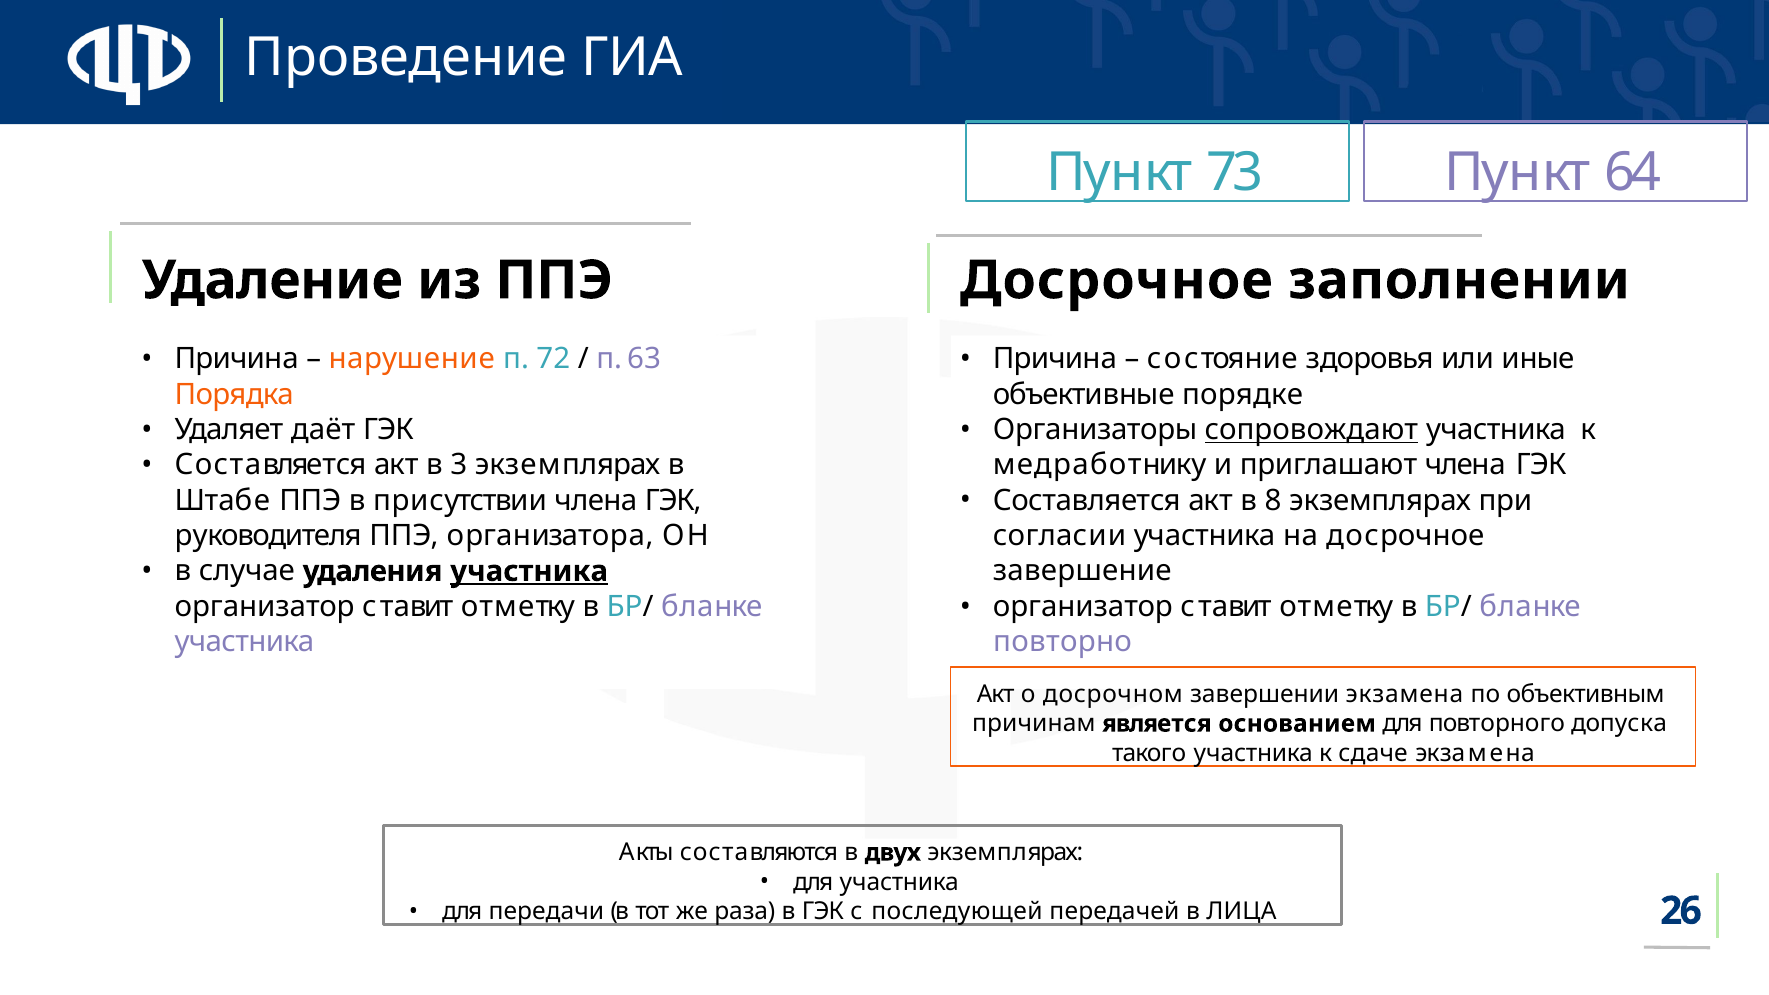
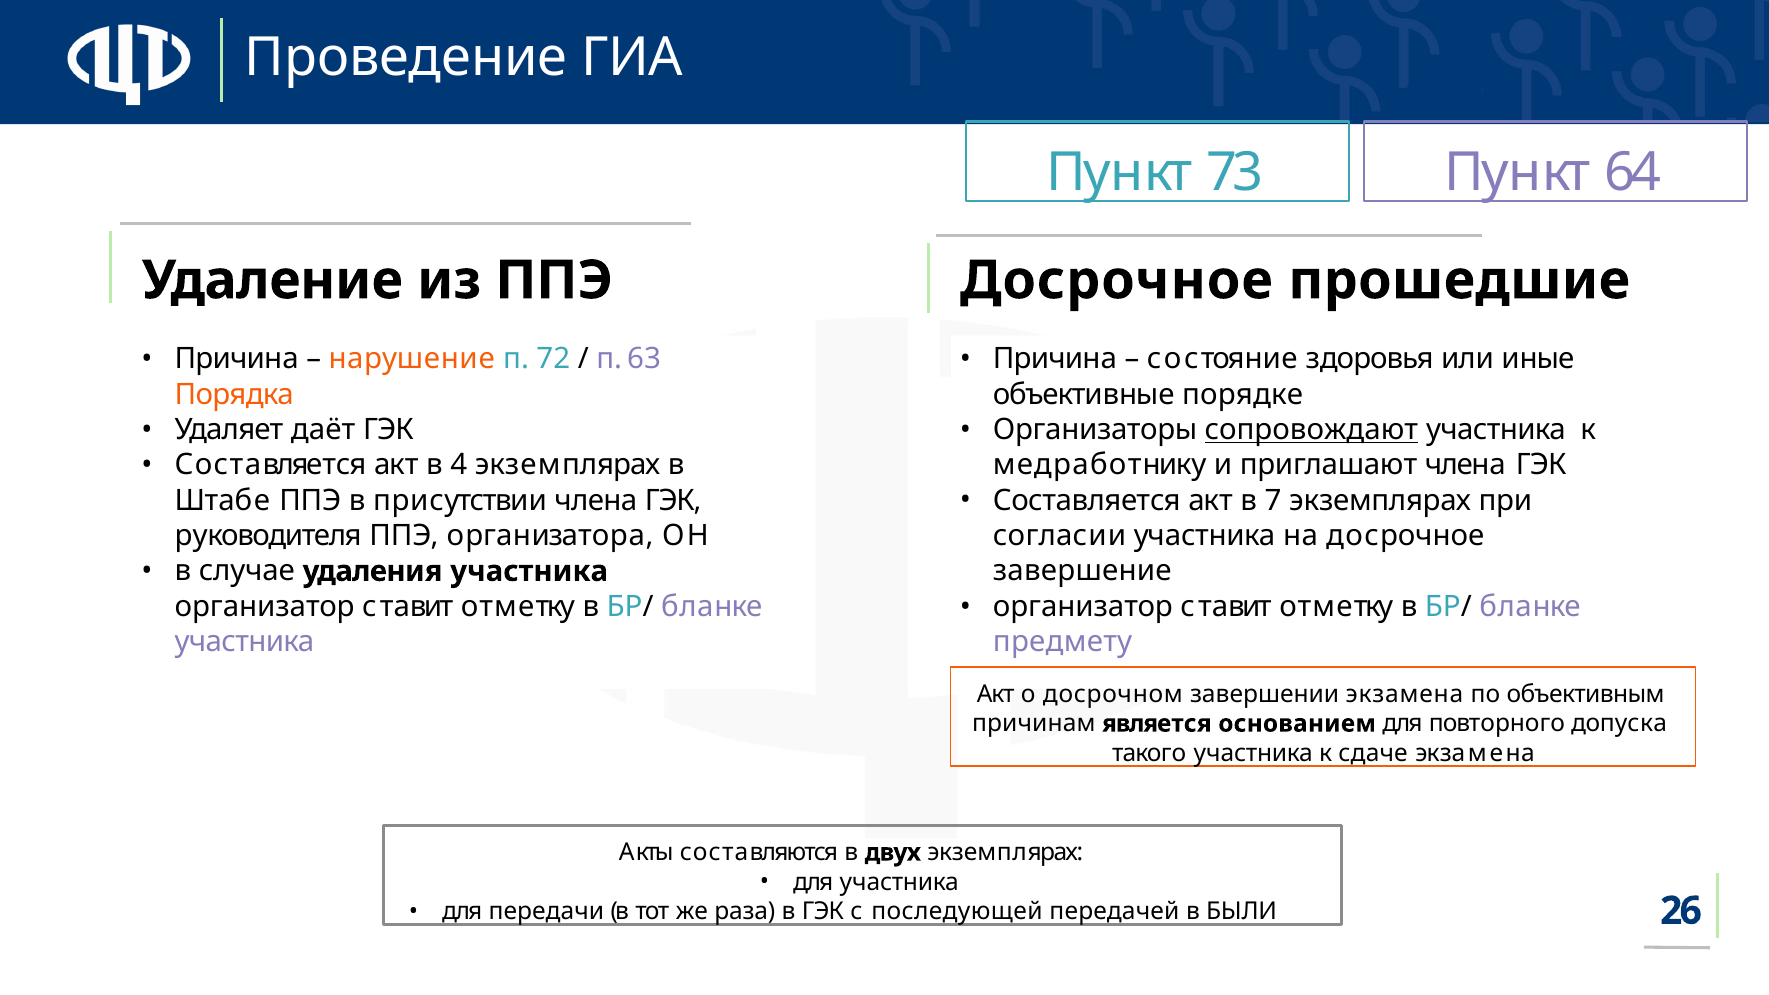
заполнении: заполнении -> прошедшие (1459, 280)
3: 3 -> 4 (459, 465)
8: 8 -> 7 (1273, 501)
участника underline: present -> none (529, 571)
повторно: повторно -> предмету (1063, 642)
ЛИЦА: ЛИЦА -> БЫЛИ (1242, 912)
